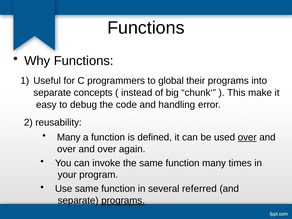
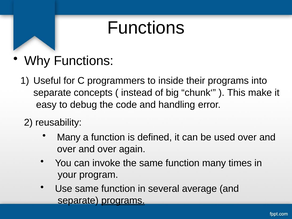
global: global -> inside (171, 81)
over underline: present -> none (247, 137)
referred: referred -> average (199, 189)
